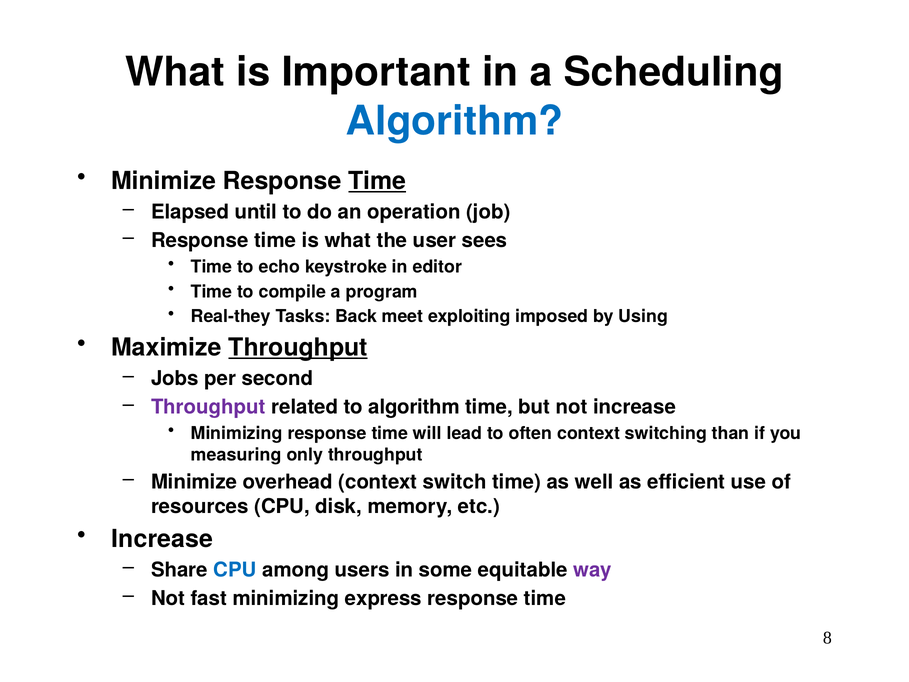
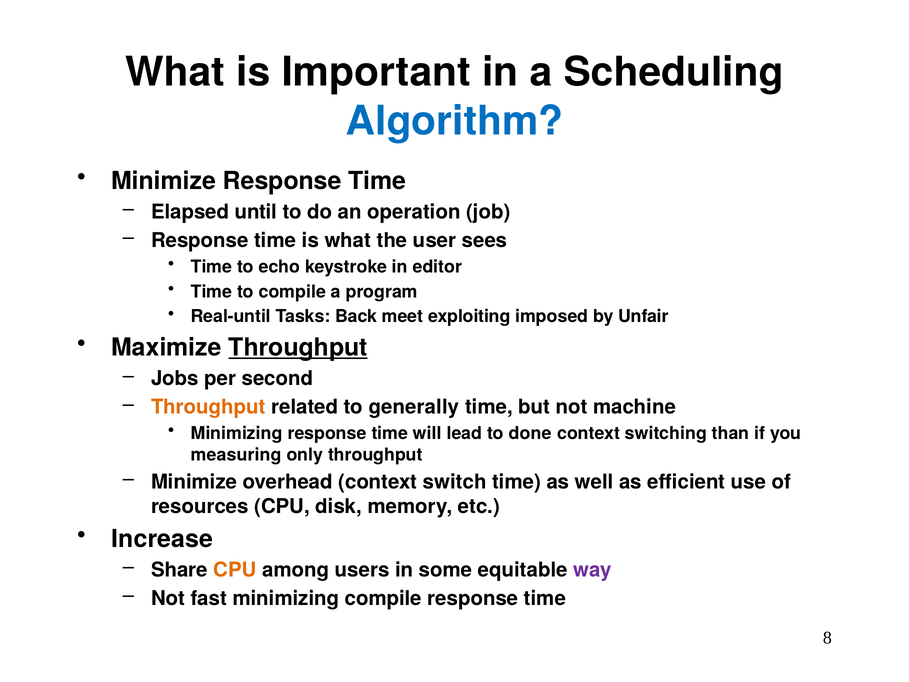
Time underline: present -> none (377, 181)
Real-they: Real-they -> Real-until (231, 316)
Using: Using -> Unfair (643, 316)
Throughput colour: purple -> orange (208, 407)
to algorithm: algorithm -> generally (414, 407)
not increase: increase -> machine (634, 407)
often: often -> done (530, 433)
CPU colour: blue -> orange (235, 570)
minimizing express: express -> compile (383, 598)
